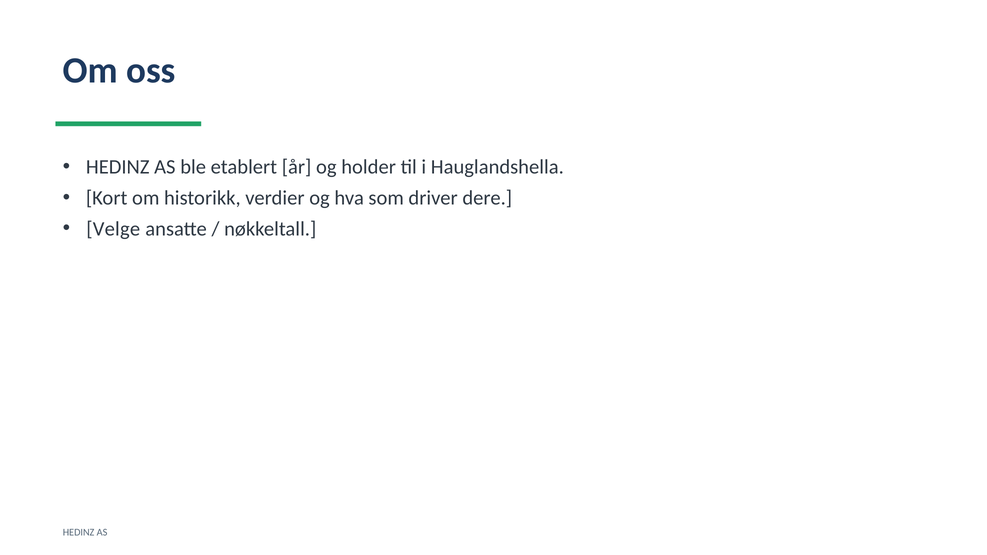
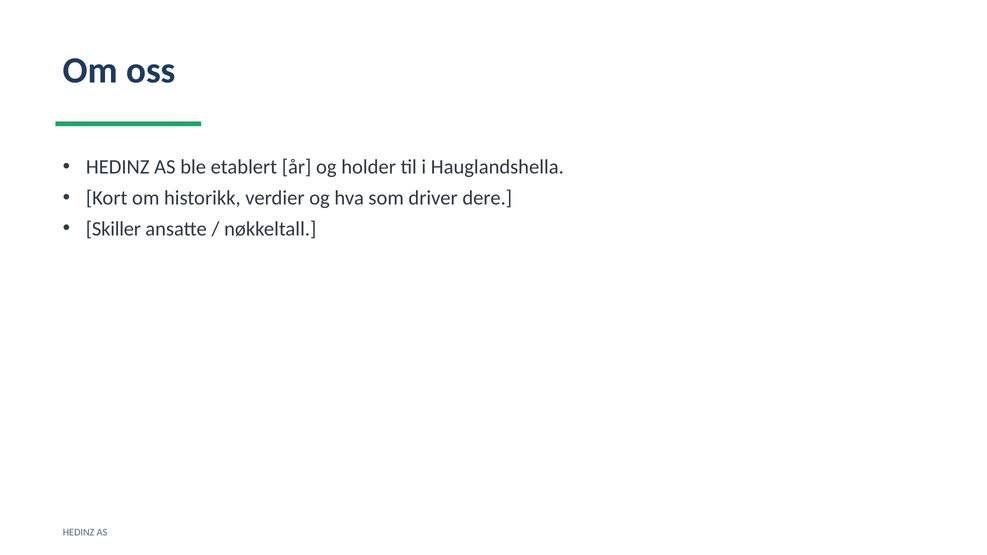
Velge: Velge -> Skiller (113, 229)
